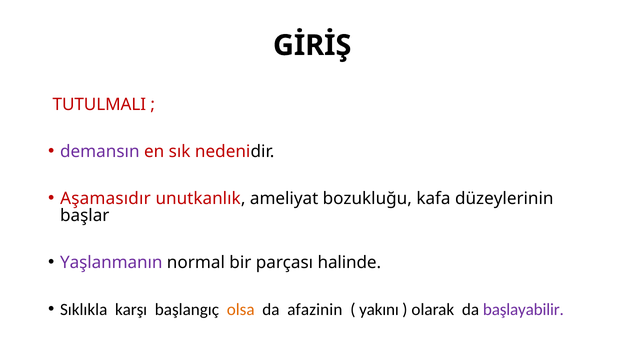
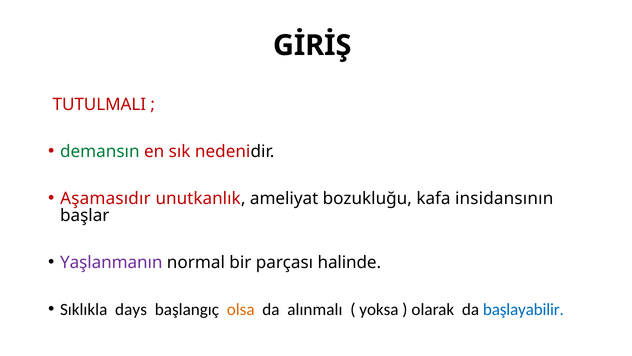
demansın colour: purple -> green (100, 152)
düzeylerinin: düzeylerinin -> insidansının (504, 199)
karşı: karşı -> days (131, 309)
afazinin: afazinin -> alınmalı (315, 309)
yakını: yakını -> yoksa (379, 309)
başlayabilir colour: purple -> blue (523, 309)
